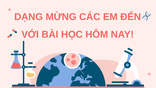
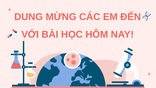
DẠNG: DẠNG -> DUNG (29, 17)
